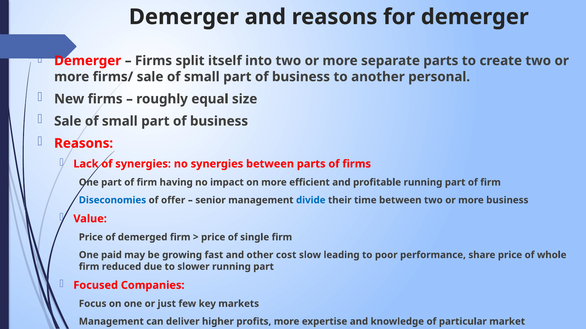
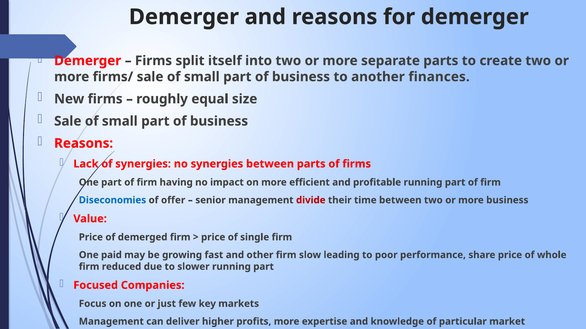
personal: personal -> finances (439, 77)
divide colour: blue -> red (311, 200)
other cost: cost -> firm (286, 255)
